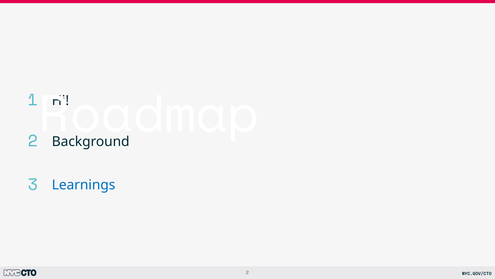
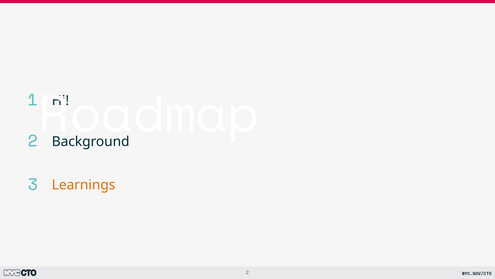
Learnings colour: blue -> orange (84, 185)
